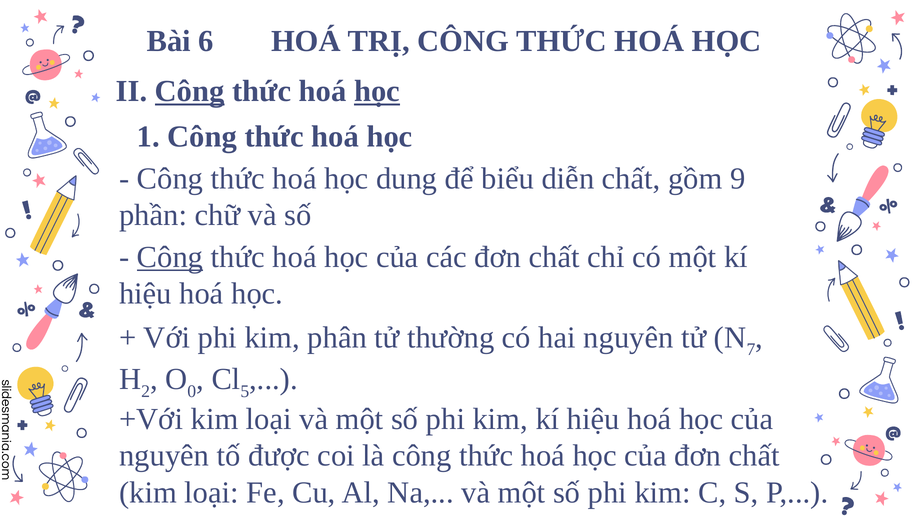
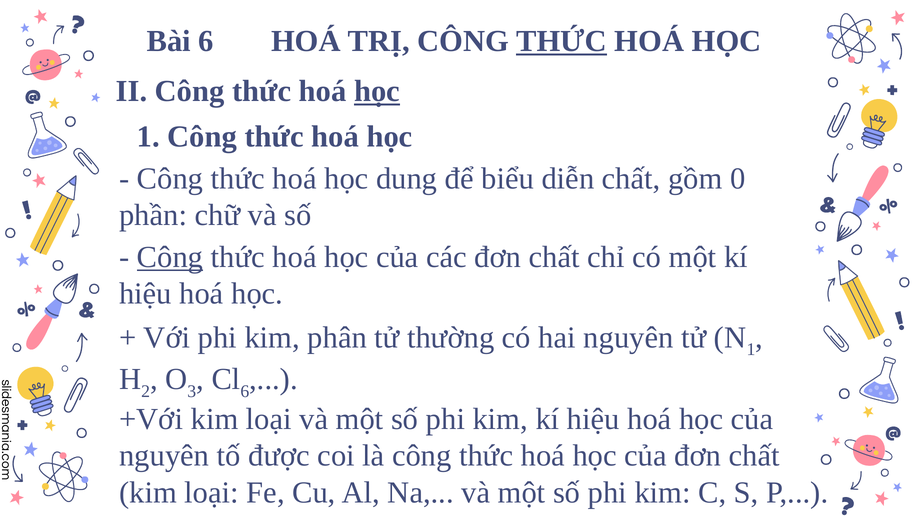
THỨC underline: none -> present (562, 41)
Công underline: present -> none (190, 91)
9: 9 -> 0 (738, 179)
7: 7 -> 1 (751, 350)
0: 0 -> 3 (192, 391)
5: 5 -> 6 (245, 391)
